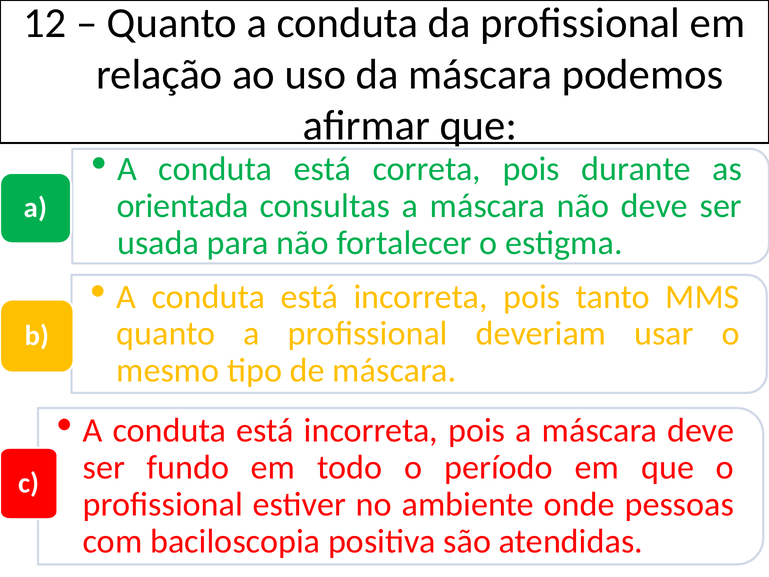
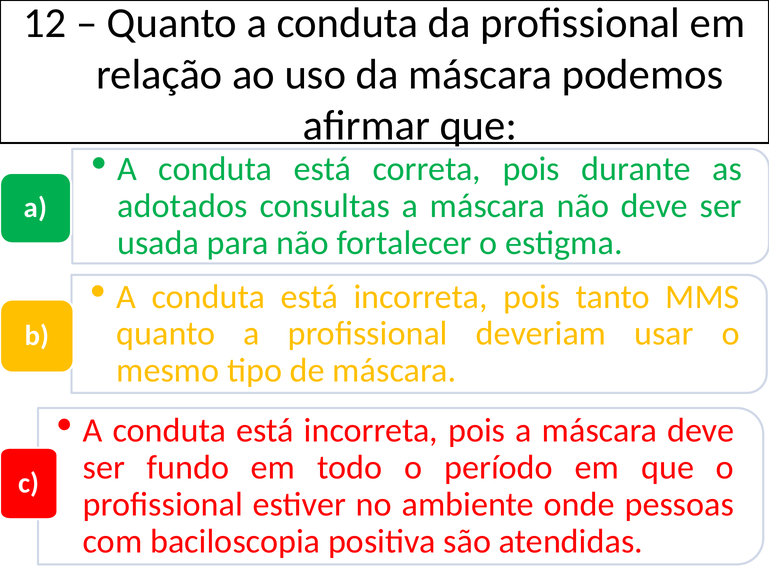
orientada: orientada -> adotados (182, 206)
